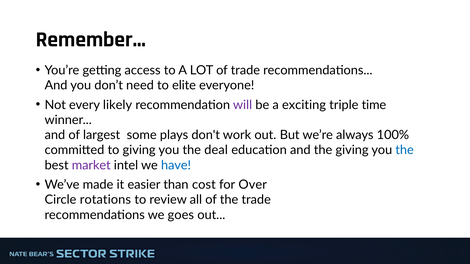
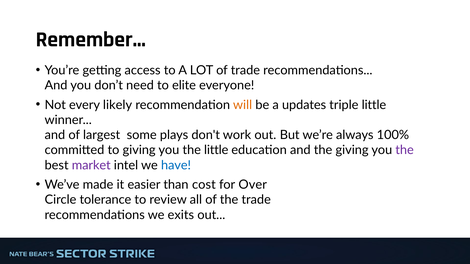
will colour: purple -> orange (243, 105)
exciting: exciting -> updates (304, 105)
triple time: time -> little (374, 105)
the deal: deal -> little (216, 150)
the colour: blue -> purple (405, 150)
rotations: rotations -> tolerance (105, 200)
goes: goes -> exits (181, 215)
